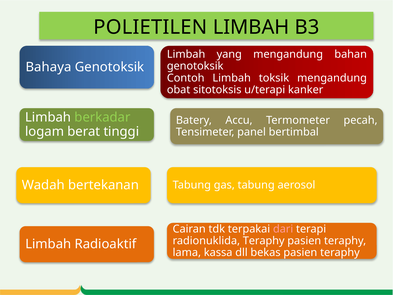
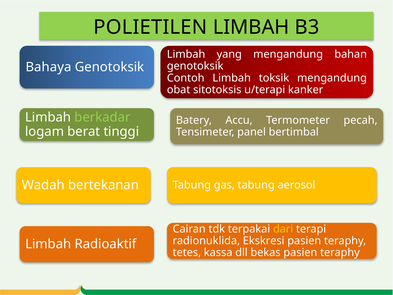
dari colour: pink -> yellow (283, 229)
radionuklida Teraphy: Teraphy -> Ekskresi (264, 241)
lama: lama -> tetes (187, 252)
